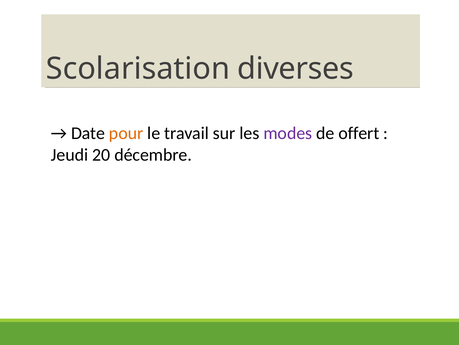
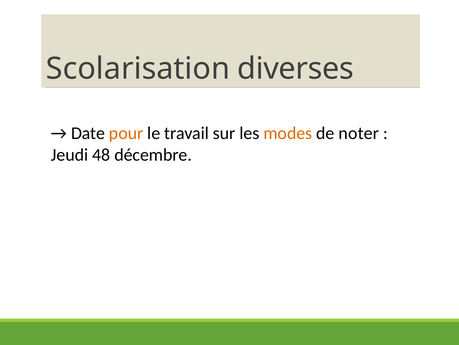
modes colour: purple -> orange (288, 133)
offert: offert -> noter (359, 133)
20: 20 -> 48 (101, 155)
